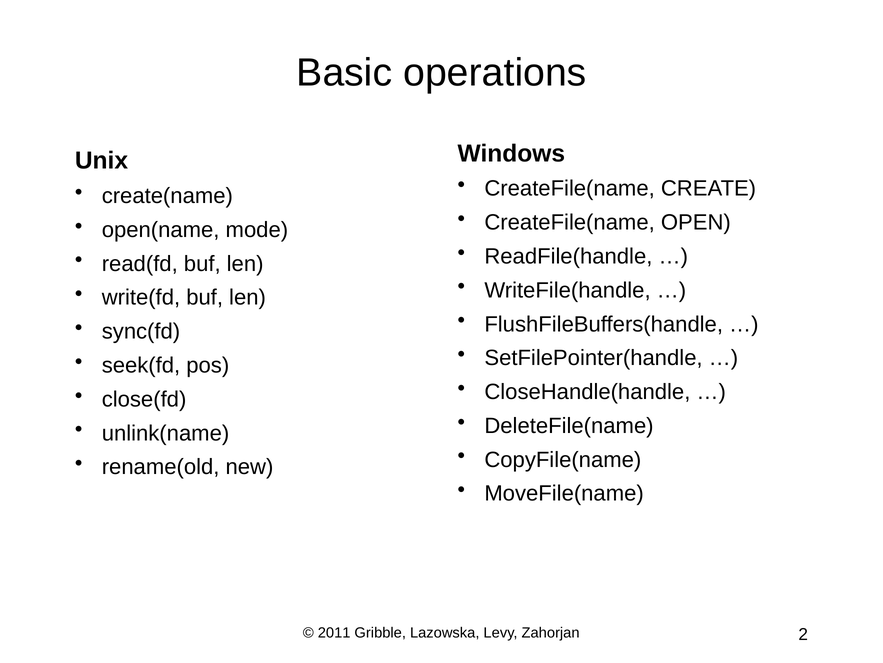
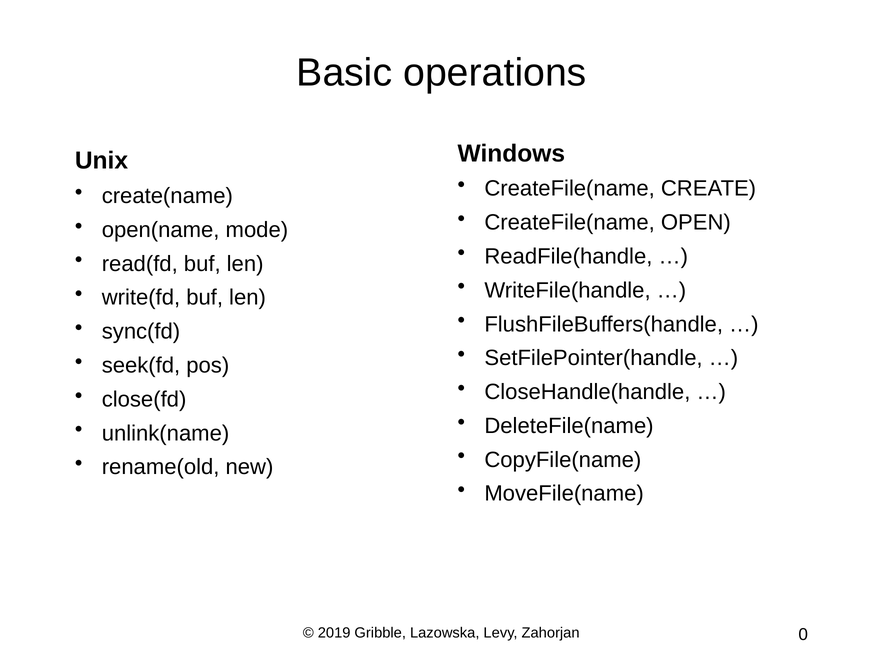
2011: 2011 -> 2019 (334, 632)
2: 2 -> 0 (803, 634)
